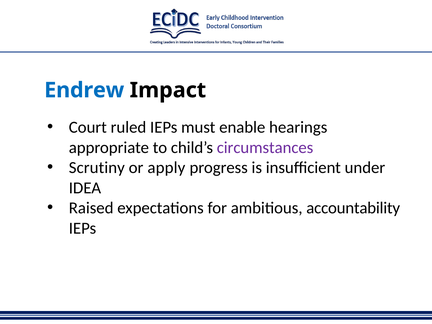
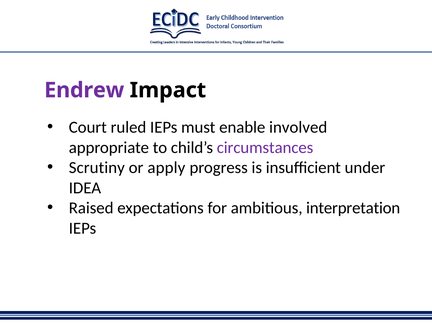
Endrew colour: blue -> purple (84, 90)
hearings: hearings -> involved (298, 127)
accountability: accountability -> interpretation (353, 208)
